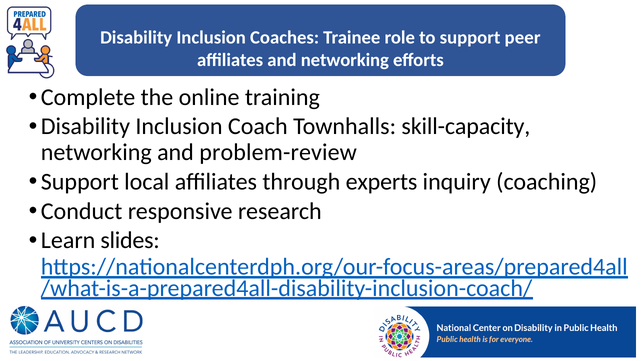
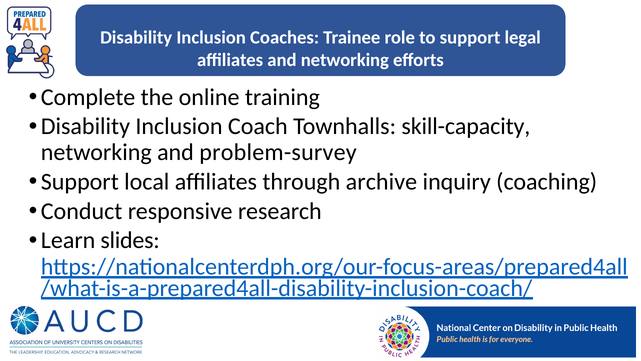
peer: peer -> legal (523, 38)
problem-review: problem-review -> problem-survey (278, 152)
experts: experts -> archive (381, 182)
